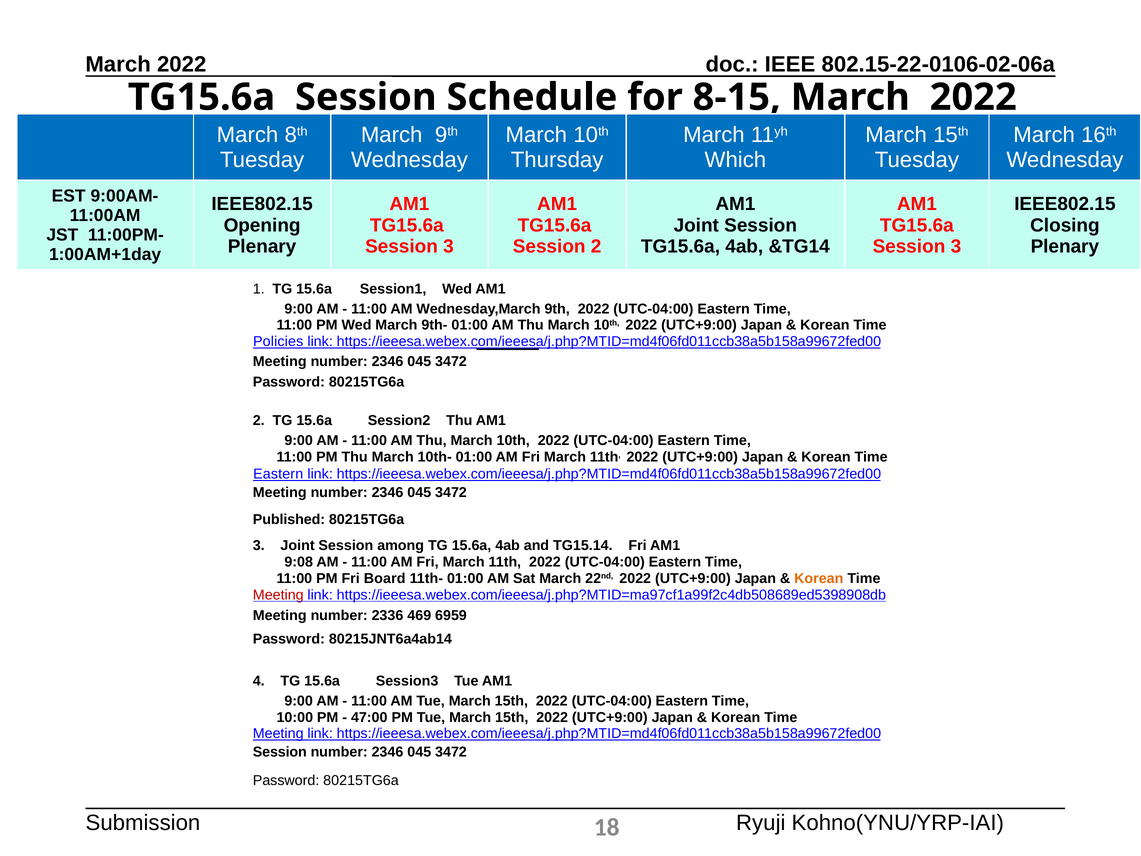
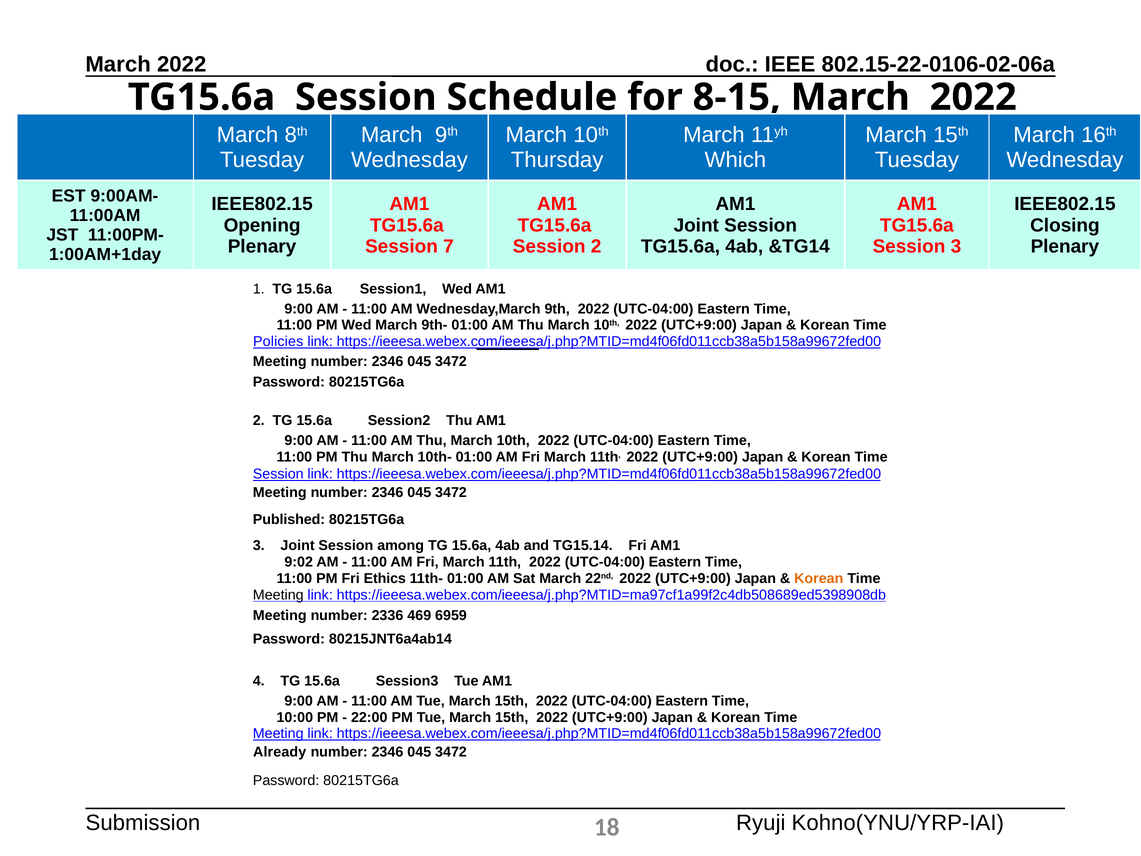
3: 3 -> 7 (448, 246)
Eastern: Eastern -> Session (278, 474)
9:08: 9:08 -> 9:02 (299, 562)
Board: Board -> Ethics (385, 578)
Meeting colour: red -> black (278, 595)
47:00: 47:00 -> 22:00 (369, 717)
Session: Session -> Already (280, 752)
